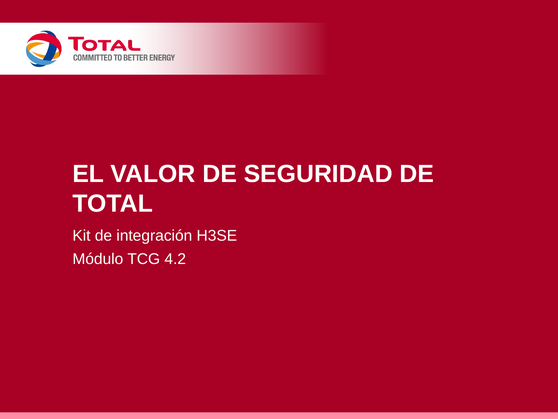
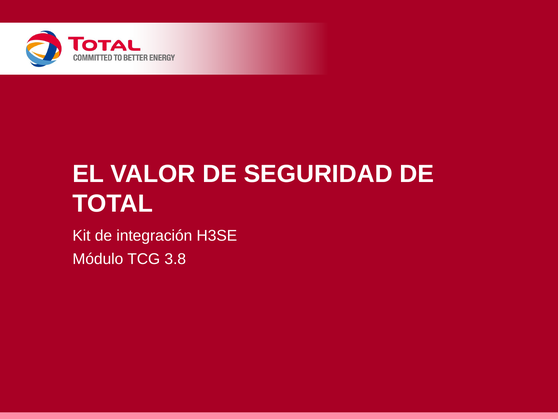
4.2: 4.2 -> 3.8 (175, 259)
